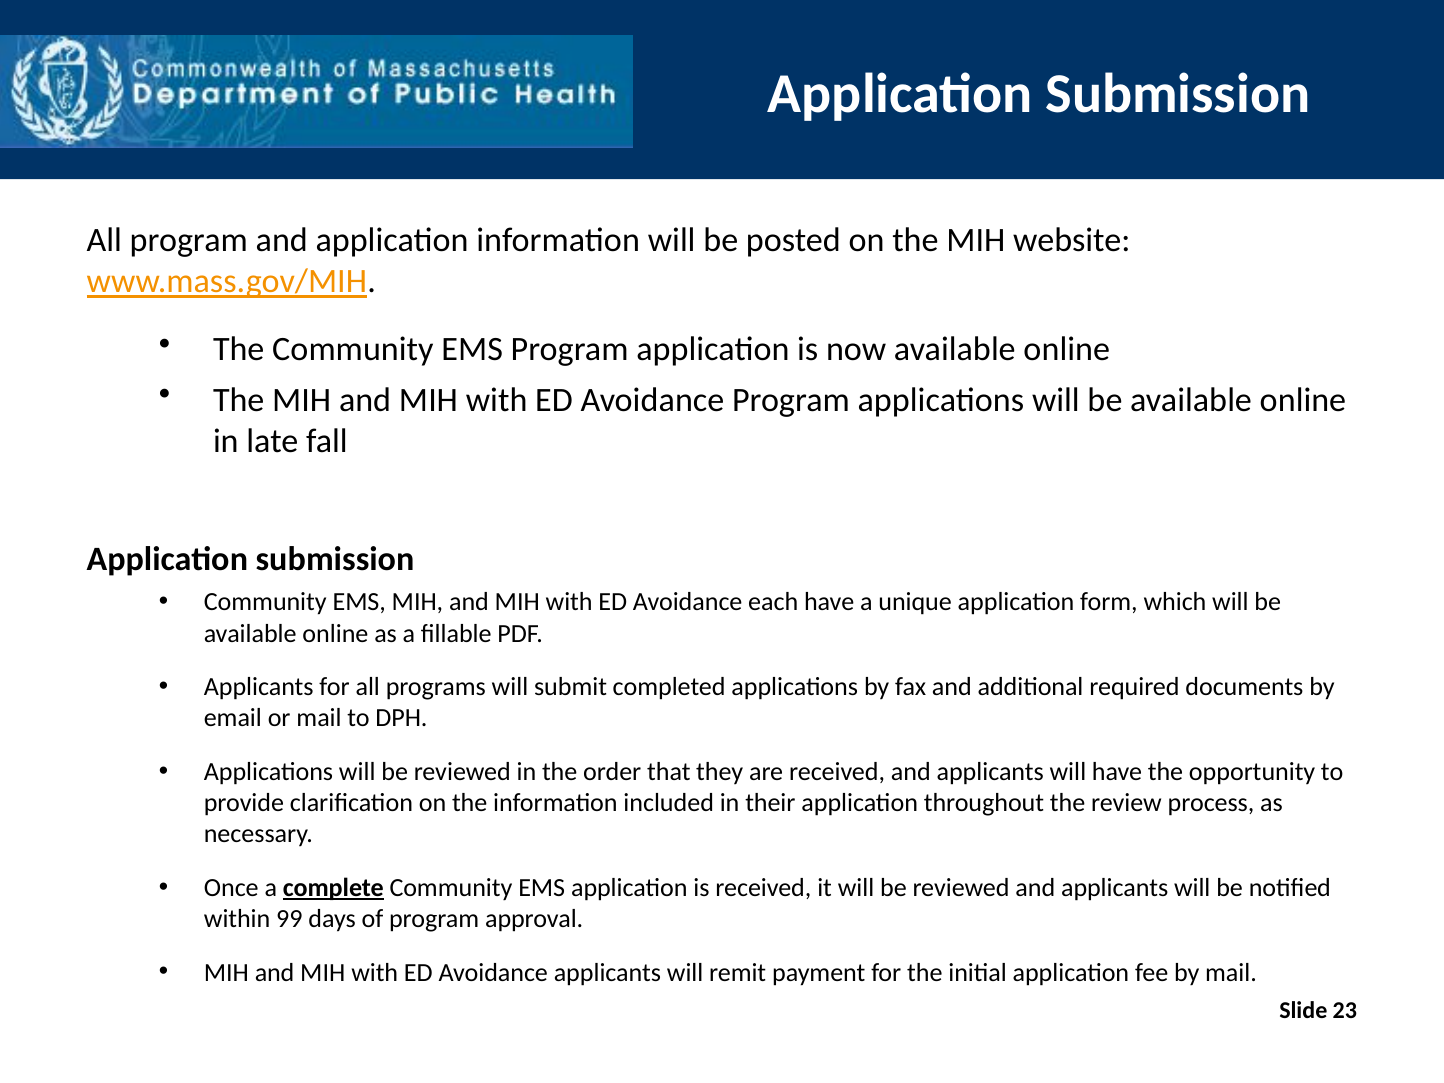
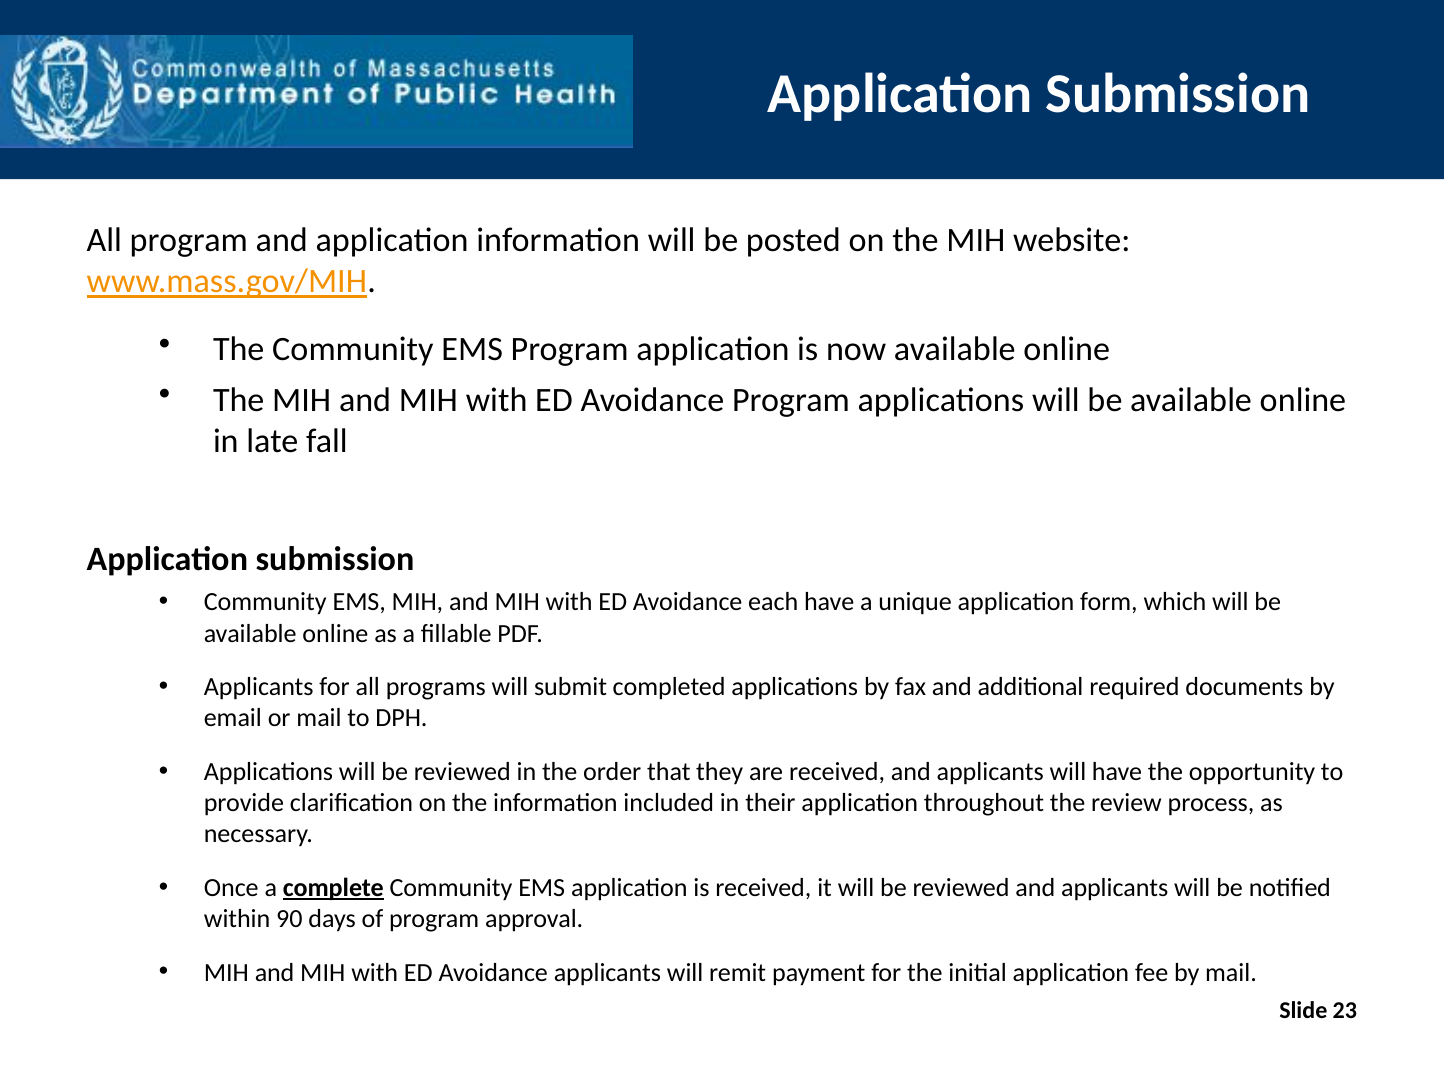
99: 99 -> 90 (289, 919)
